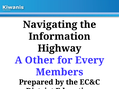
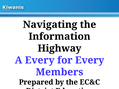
A Other: Other -> Every (40, 60)
